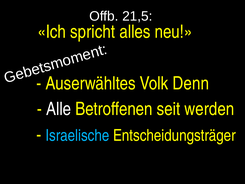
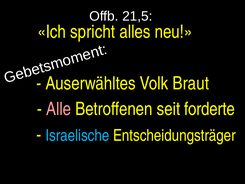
Denn: Denn -> Braut (191, 83)
Alle colour: white -> pink (59, 109)
werden: werden -> forderte (209, 109)
